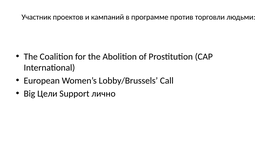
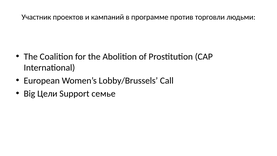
лично: лично -> семье (104, 93)
